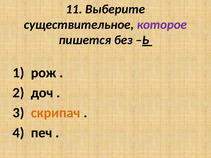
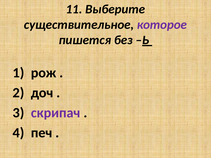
скрипач colour: orange -> purple (56, 113)
